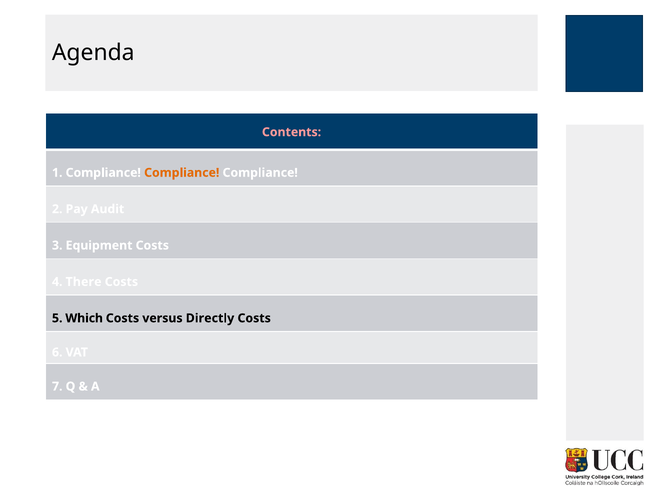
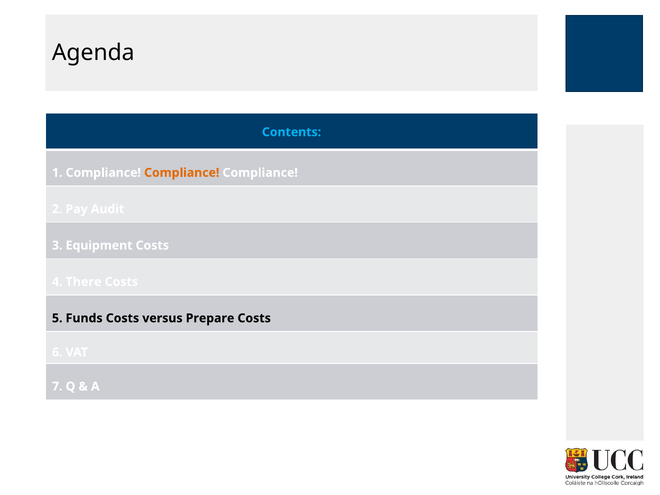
Contents colour: pink -> light blue (292, 132)
Which: Which -> Funds (84, 318)
Directly: Directly -> Prepare (210, 318)
